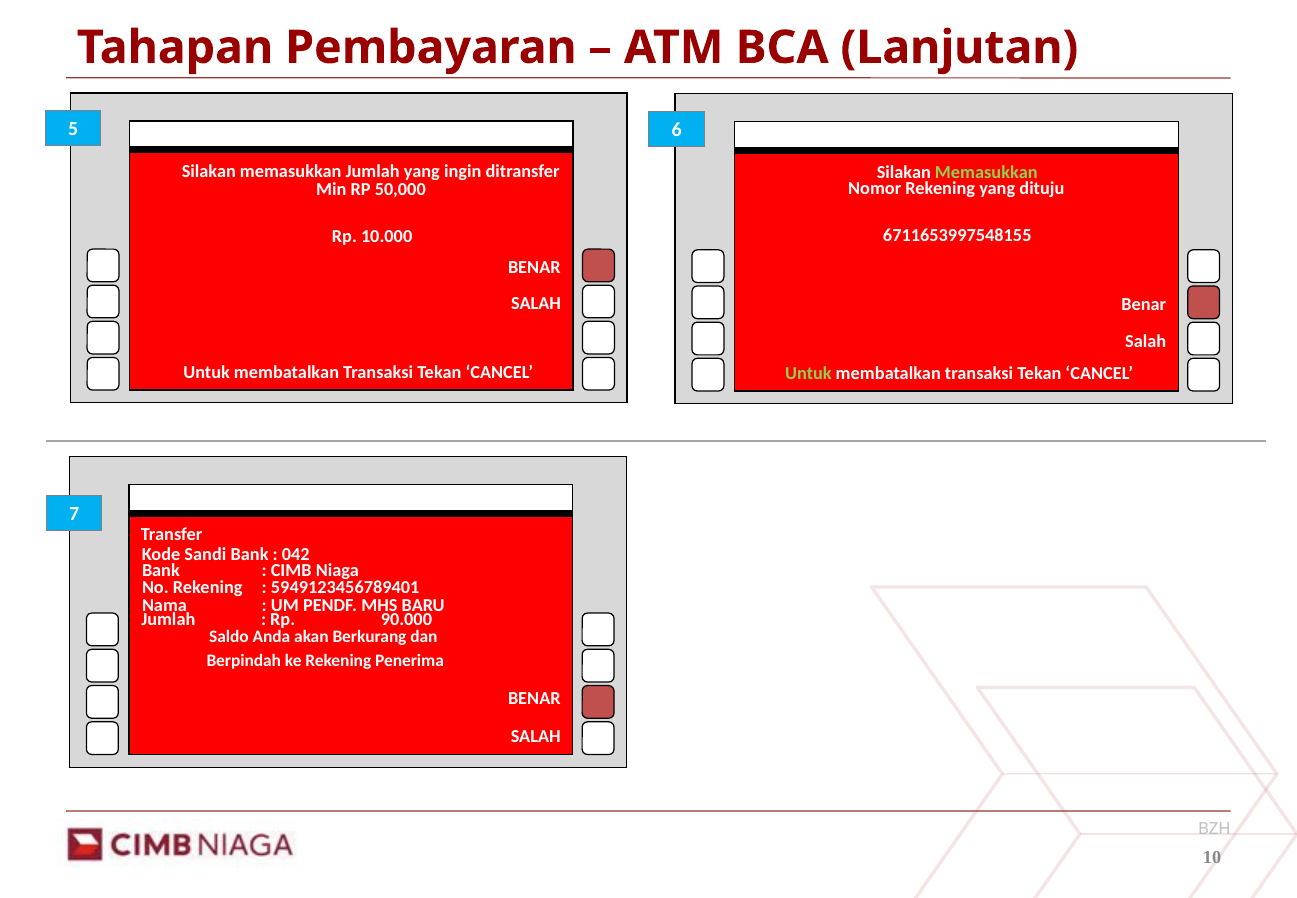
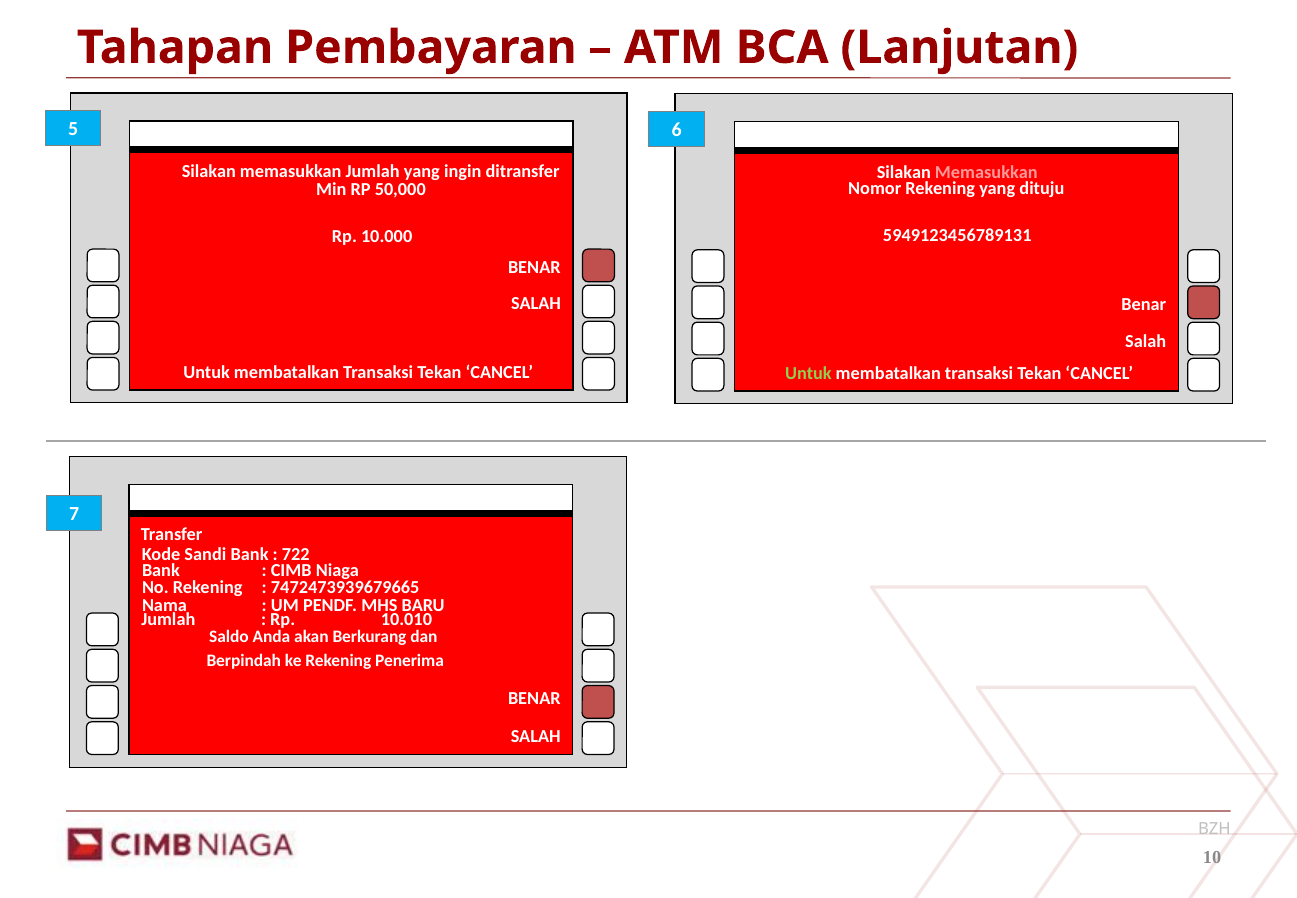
Memasukkan colour: light green -> pink (986, 173)
6711653997548155: 6711653997548155 -> 5949123456789131 (957, 235)
042: 042 -> 722 (296, 555)
5949123456789401: 5949123456789401 -> 7472473939679665 (345, 588)
90.000: 90.000 -> 10.010 (406, 619)
